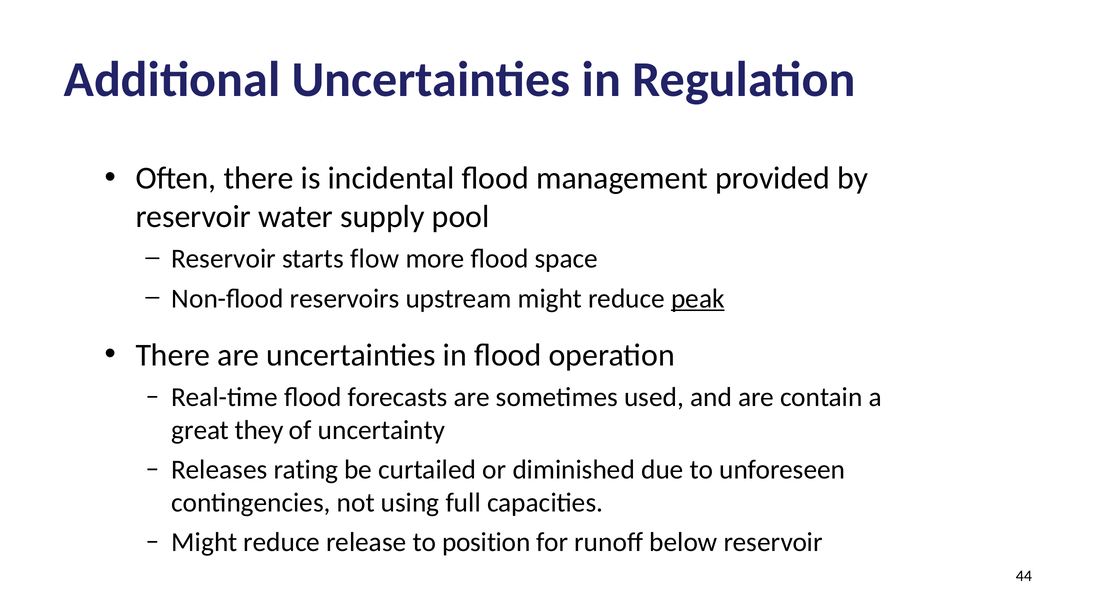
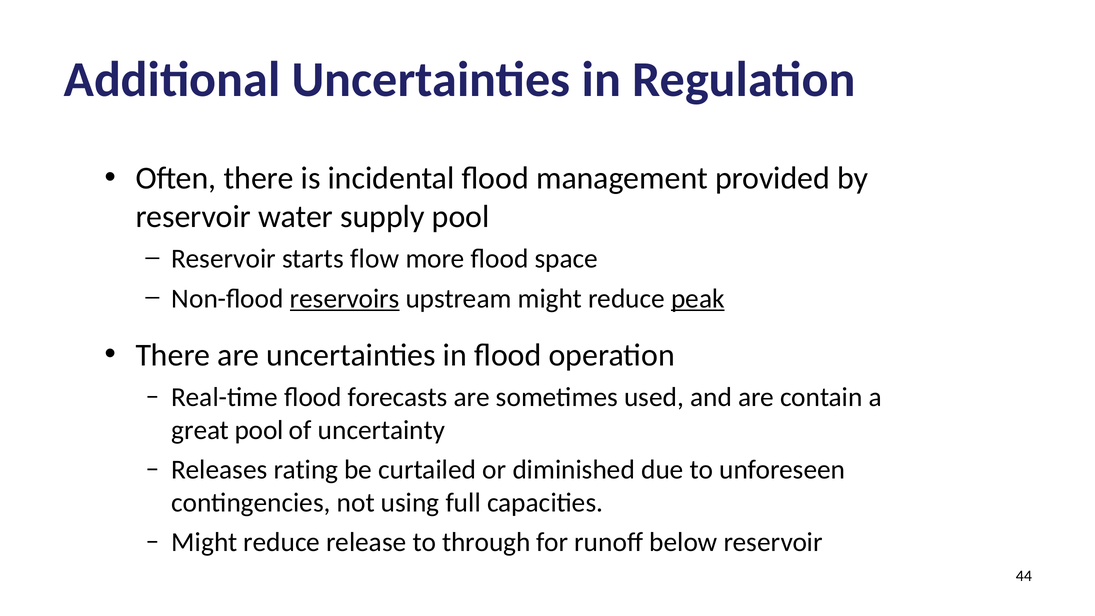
reservoirs underline: none -> present (345, 299)
great they: they -> pool (259, 430)
position: position -> through (486, 542)
